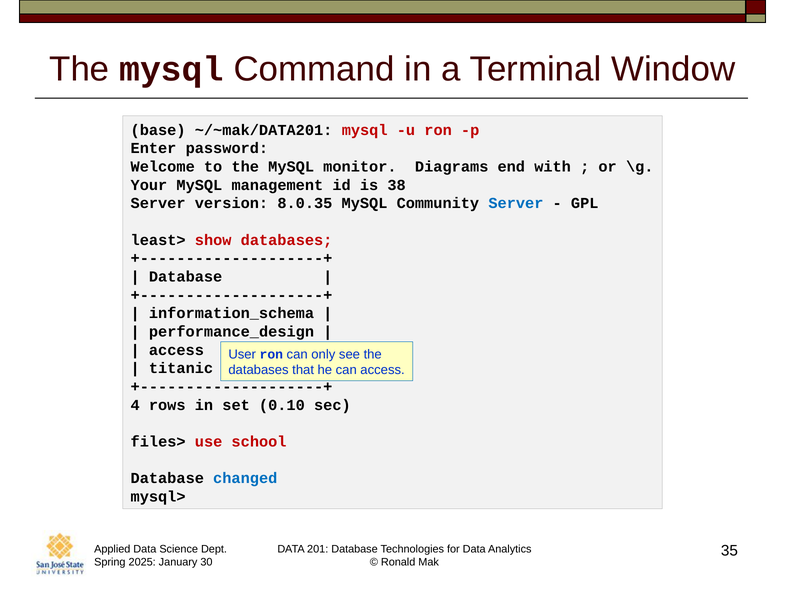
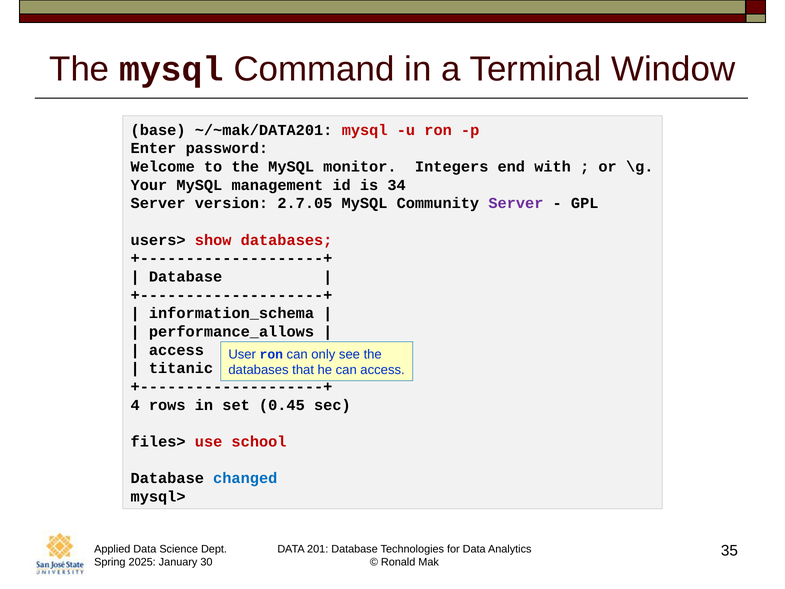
Diagrams: Diagrams -> Integers (452, 167)
38: 38 -> 34 (397, 185)
8.0.35: 8.0.35 -> 2.7.05 (305, 203)
Server colour: blue -> purple (516, 203)
least>: least> -> users> (158, 240)
performance_design: performance_design -> performance_allows (231, 332)
0.10: 0.10 -> 0.45 (282, 405)
